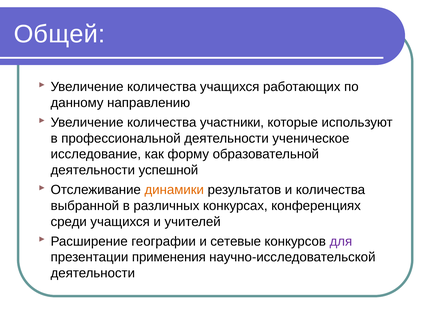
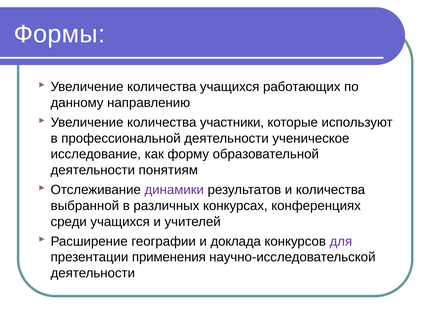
Общей: Общей -> Формы (59, 34)
успешной: успешной -> понятиям (168, 170)
динамики colour: orange -> purple (174, 190)
сетевые: сетевые -> доклада (236, 242)
